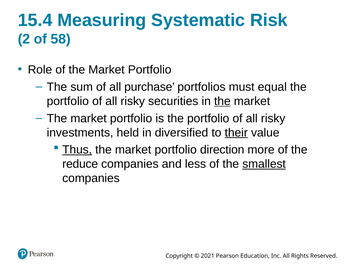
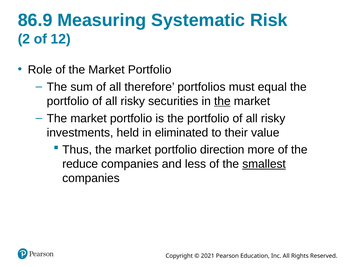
15.4: 15.4 -> 86.9 (35, 20)
58: 58 -> 12 (61, 39)
purchase: purchase -> therefore (150, 87)
diversified: diversified -> eliminated (182, 133)
their underline: present -> none (236, 133)
Thus underline: present -> none (77, 150)
